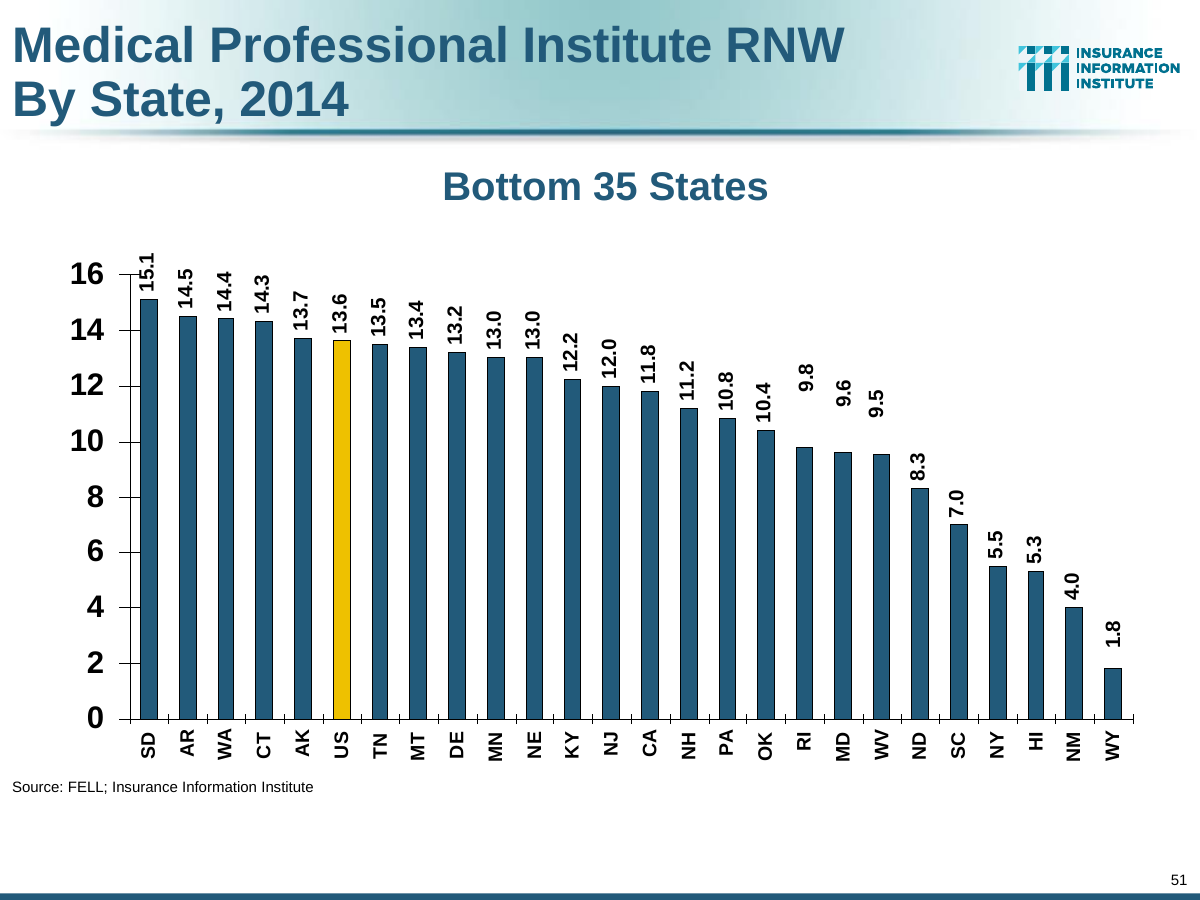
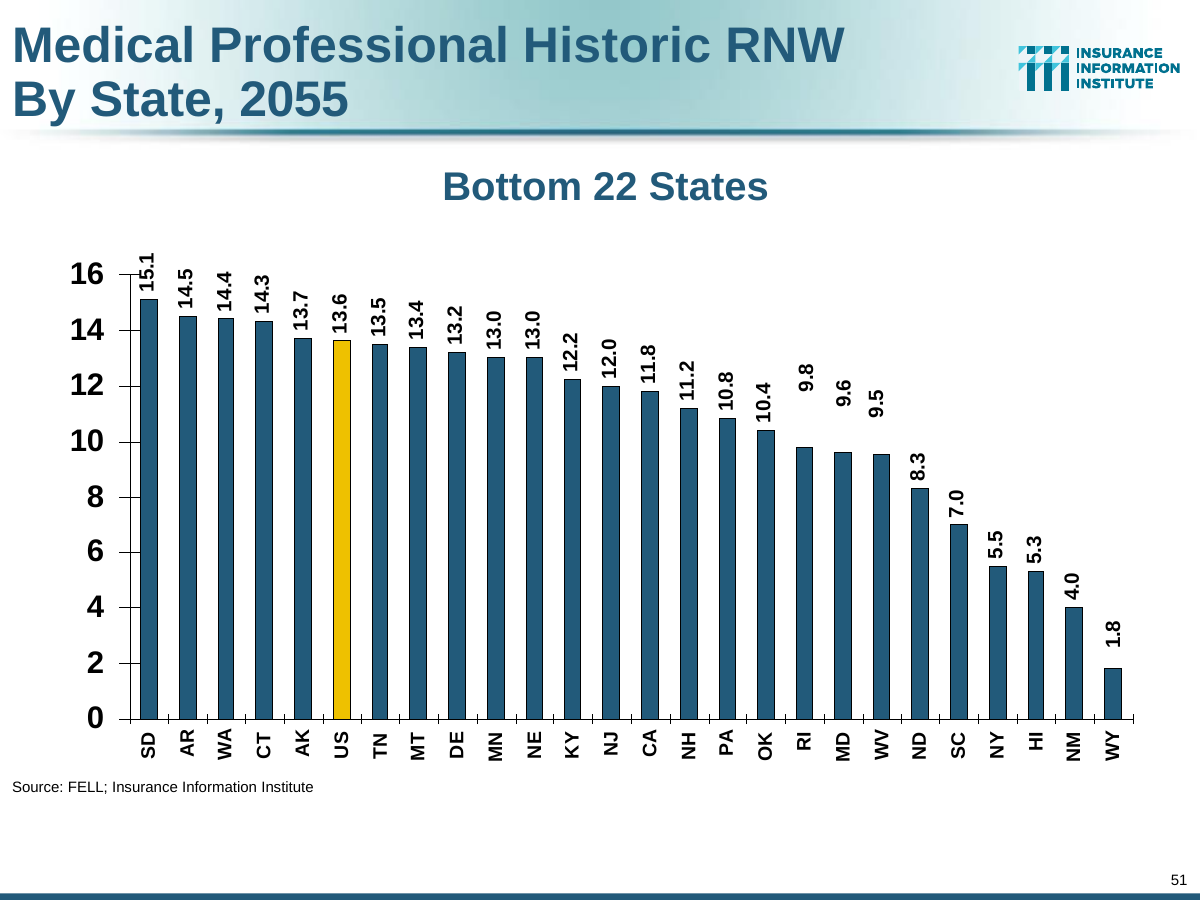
Professional Institute: Institute -> Historic (617, 46)
2014: 2014 -> 2055 (294, 100)
35: 35 -> 22 (615, 188)
